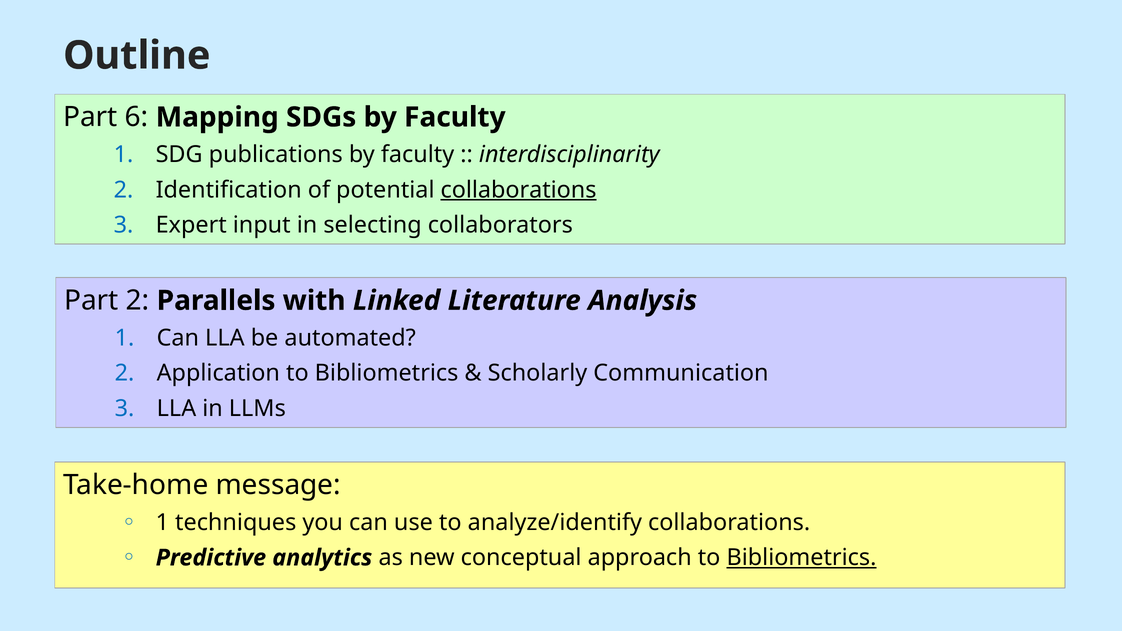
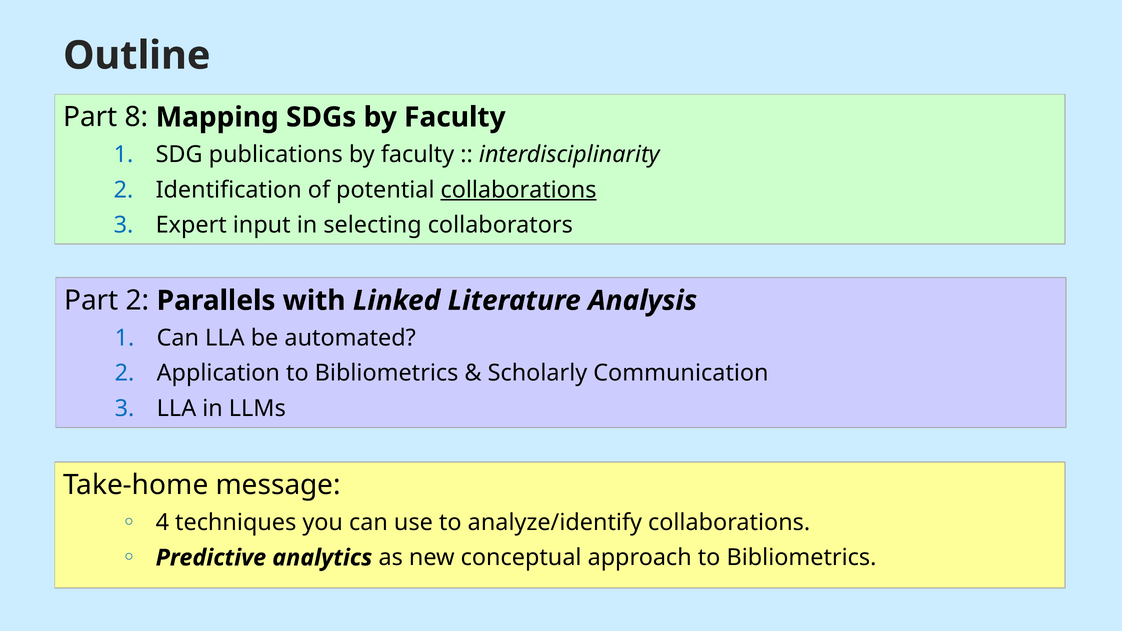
6: 6 -> 8 (137, 117)
1: 1 -> 4 (162, 523)
Bibliometrics underline: present -> none (801, 558)
